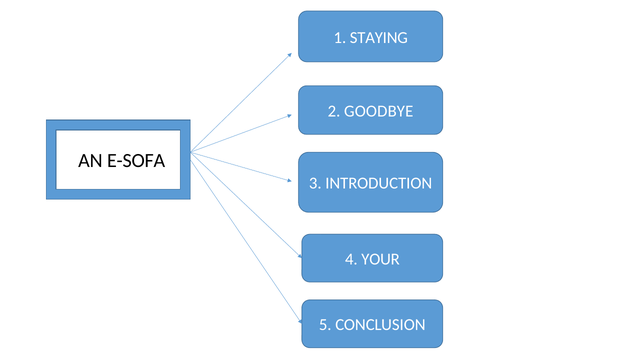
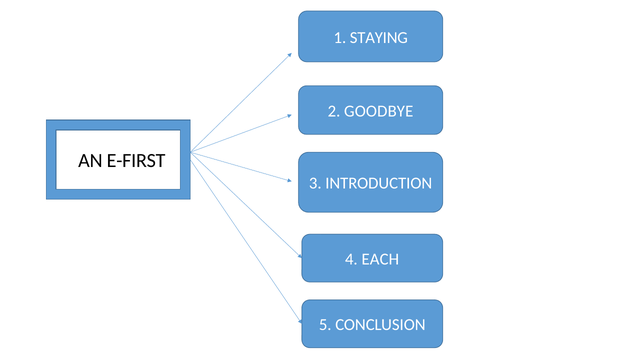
E-SOFA: E-SOFA -> E-FIRST (136, 161)
YOUR: YOUR -> EACH (380, 259)
